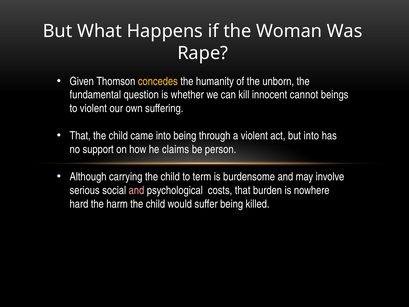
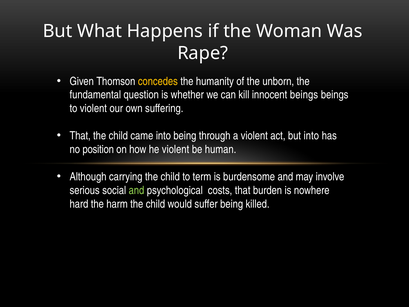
innocent cannot: cannot -> beings (304, 95)
support: support -> position (98, 149)
he claims: claims -> violent (176, 149)
person: person -> human (221, 149)
and colour: pink -> light green (136, 190)
